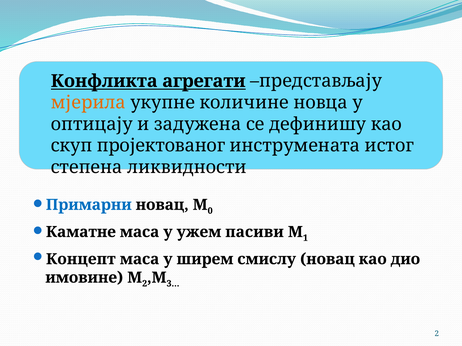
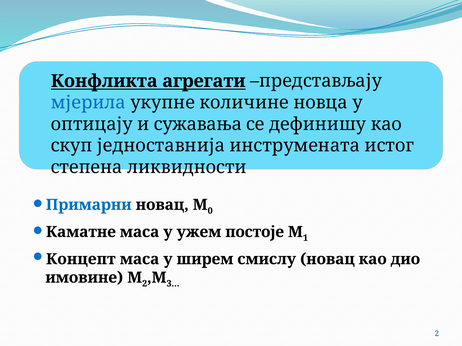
мјерила colour: orange -> blue (88, 103)
задужена: задужена -> сужавања (198, 124)
пројектованог: пројектованог -> једноставнија (161, 146)
пасиви: пасиви -> постоје (255, 232)
